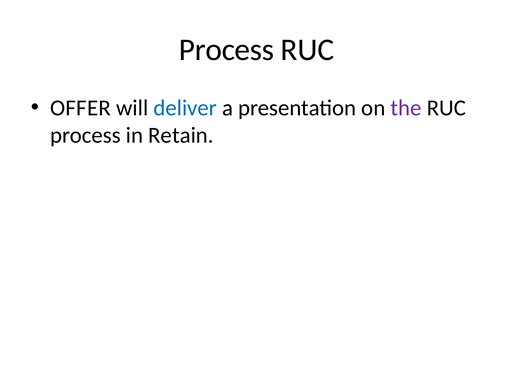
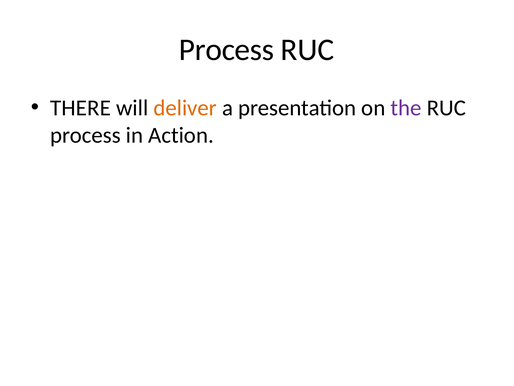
OFFER: OFFER -> THERE (81, 108)
deliver colour: blue -> orange (185, 108)
Retain: Retain -> Action (181, 135)
